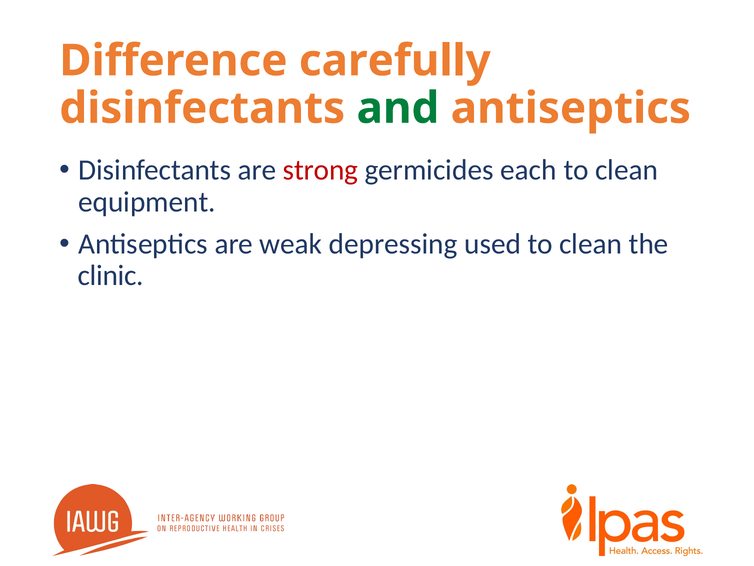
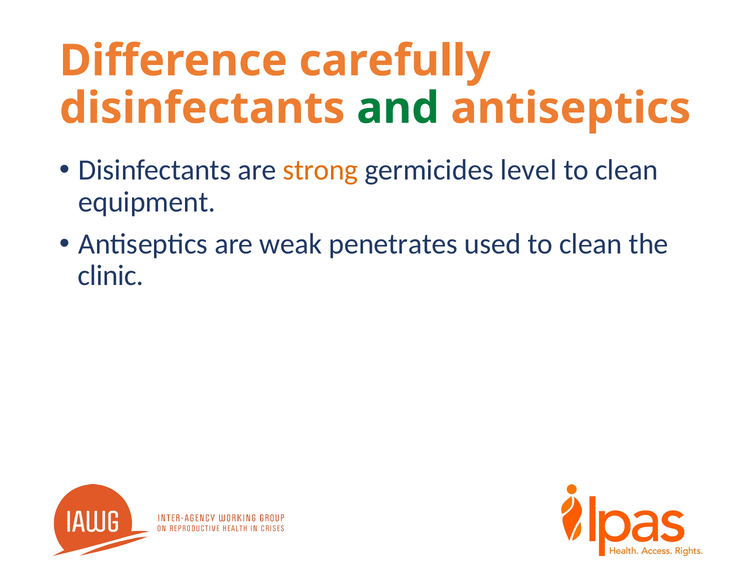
strong colour: red -> orange (321, 170)
each: each -> level (528, 170)
depressing: depressing -> penetrates (393, 244)
